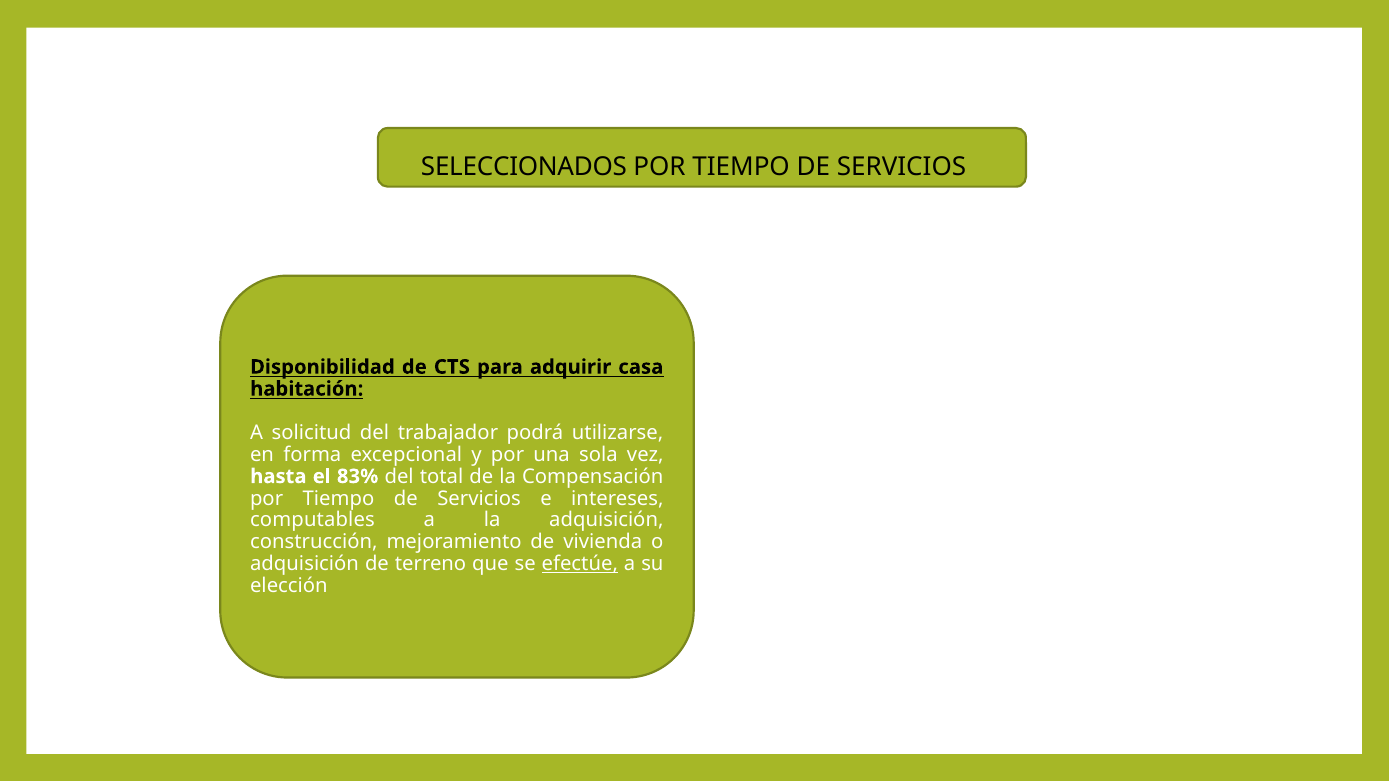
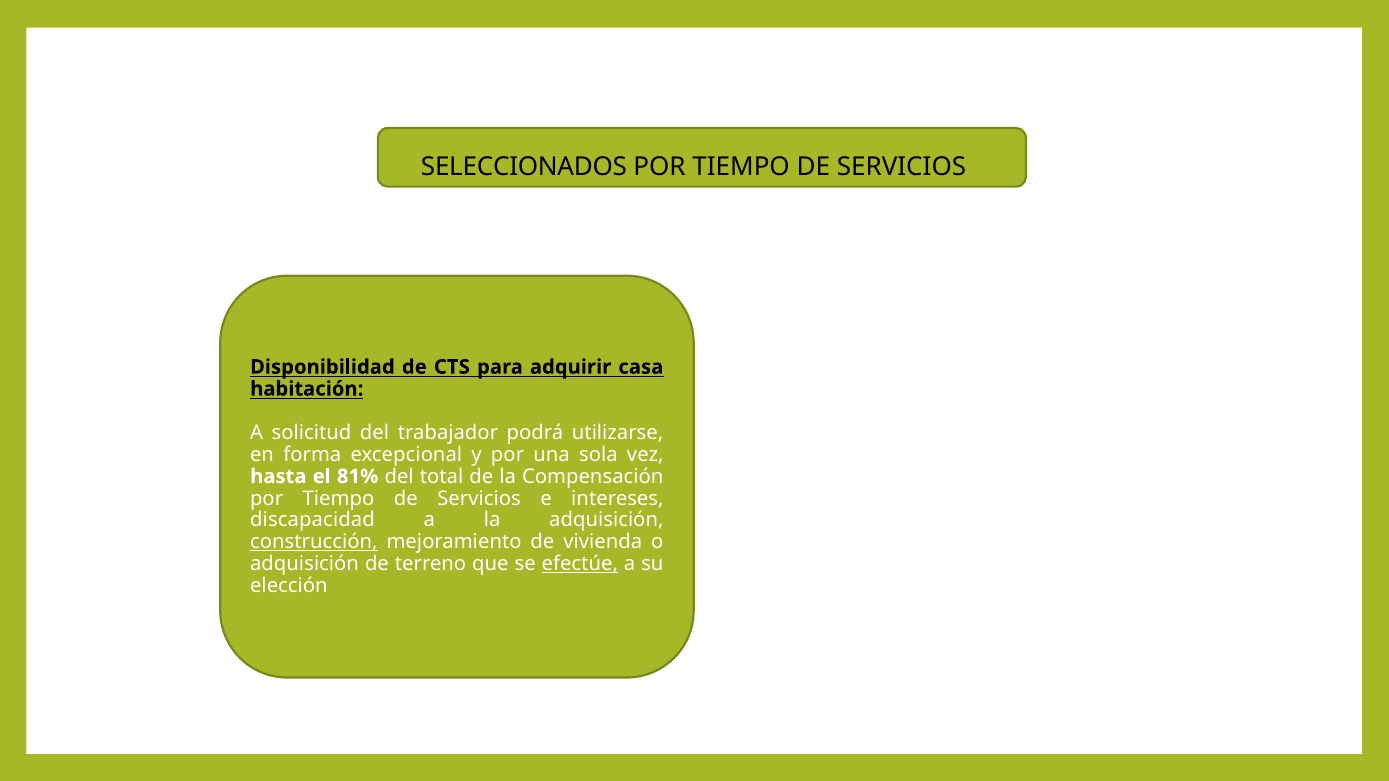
83%: 83% -> 81% (358, 477)
computables: computables -> discapacidad (313, 520)
construcción underline: none -> present (314, 542)
